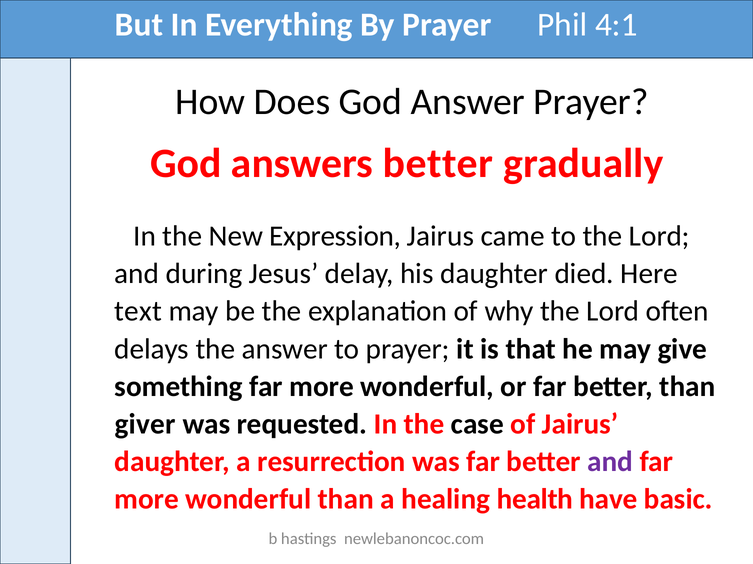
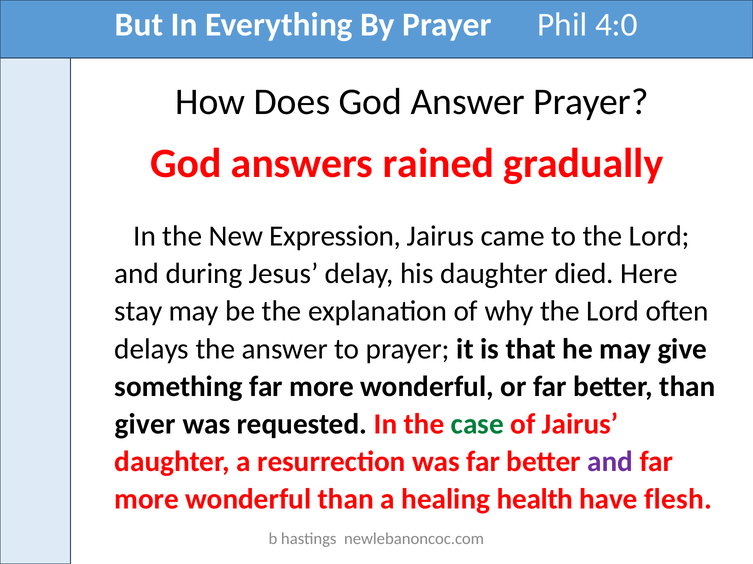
4:1: 4:1 -> 4:0 (616, 25)
answers better: better -> rained (438, 164)
text: text -> stay (138, 312)
case colour: black -> green (477, 425)
basic: basic -> flesh (678, 500)
